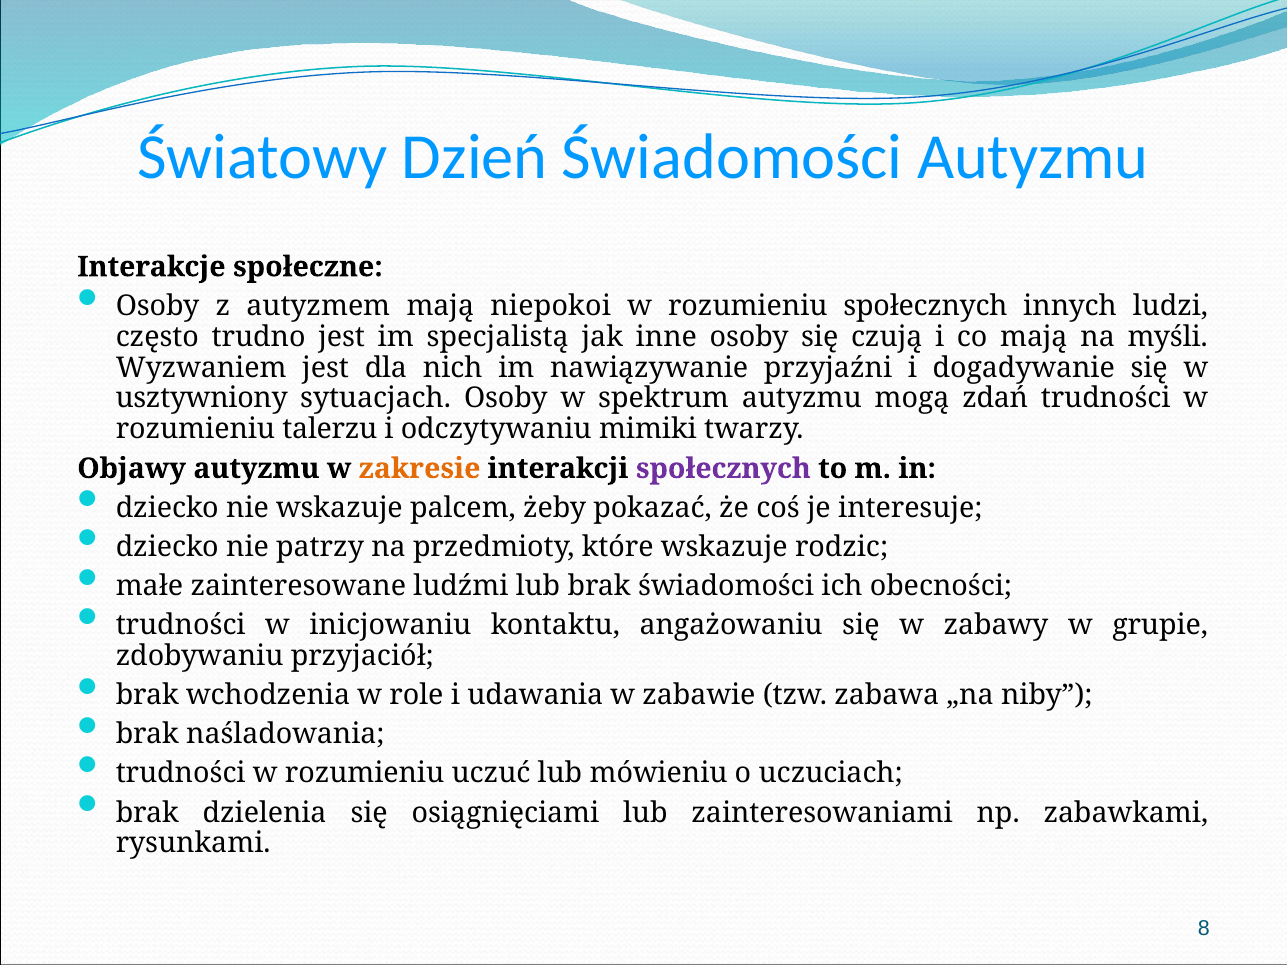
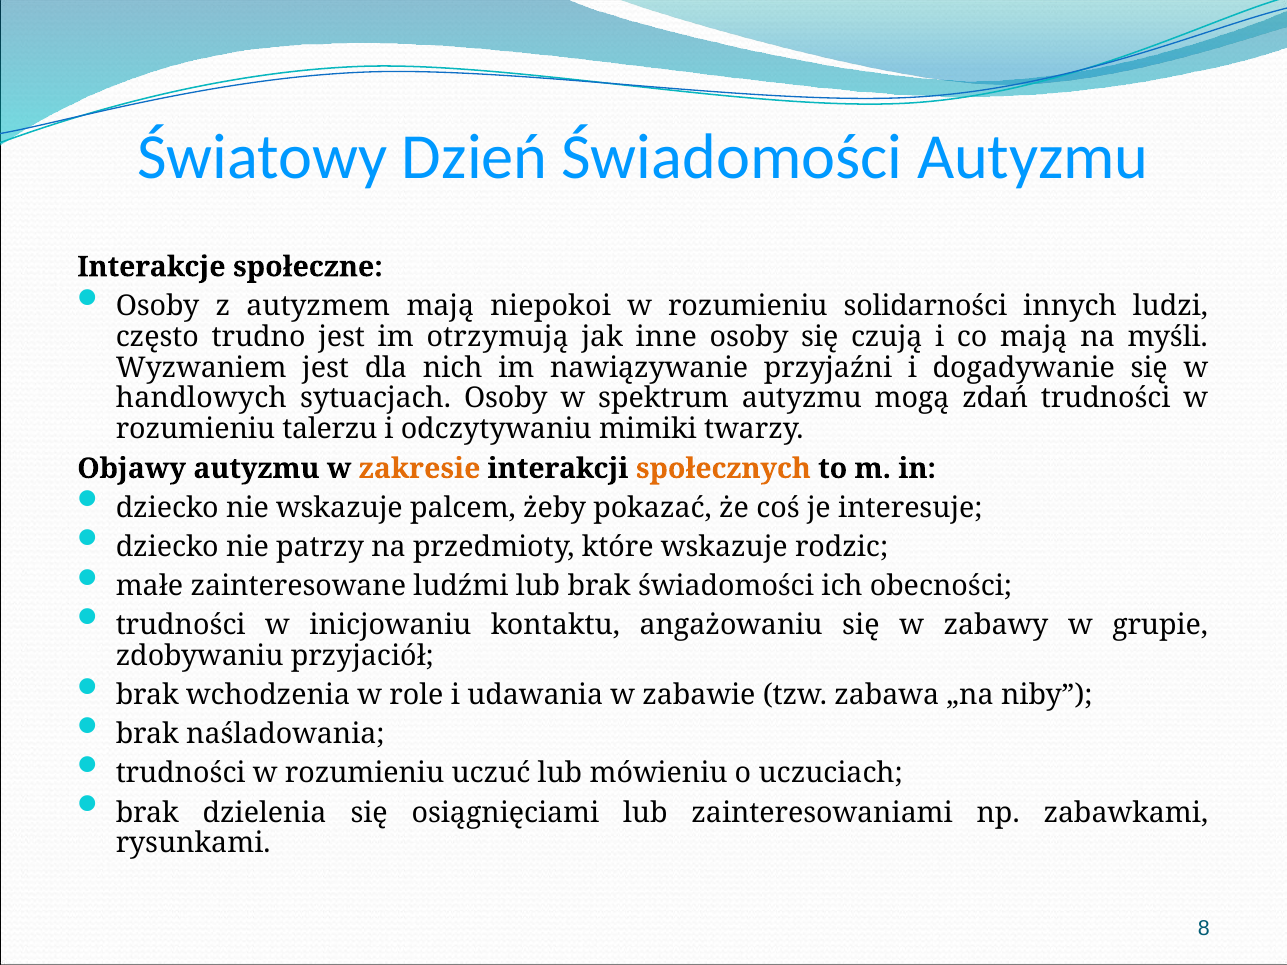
rozumieniu społecznych: społecznych -> solidarności (925, 306)
specjalistą: specjalistą -> otrzymują (498, 337)
usztywniony: usztywniony -> handlowych (201, 399)
społecznych colour: purple -> orange (723, 469)
